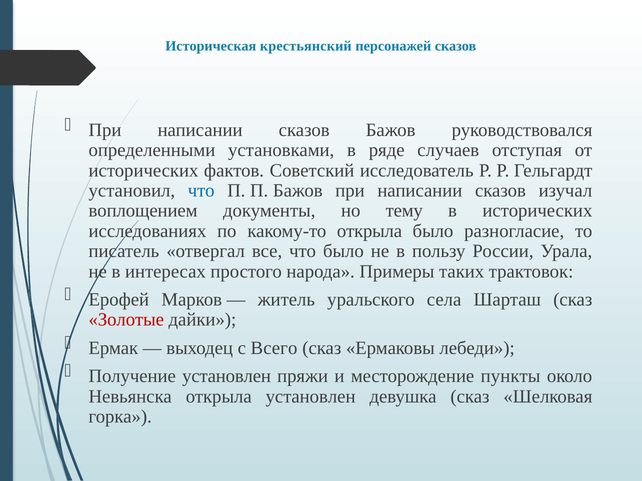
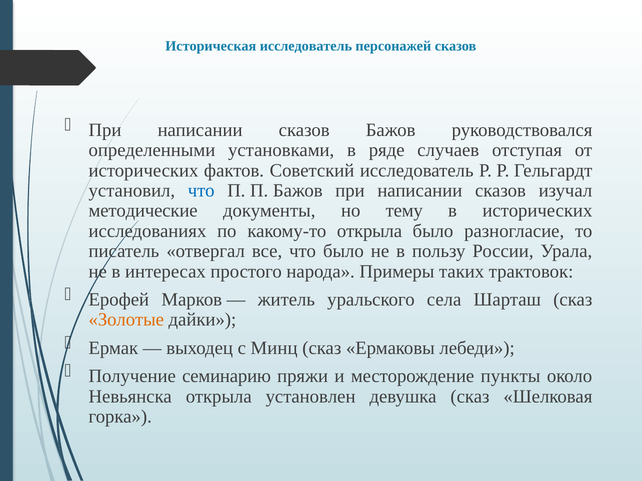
Историческая крестьянский: крестьянский -> исследователь (306, 46)
воплощением: воплощением -> методические (143, 211)
Золотые colour: red -> orange (126, 320)
Всего: Всего -> Минц (274, 348)
Получение установлен: установлен -> семинарию (227, 377)
